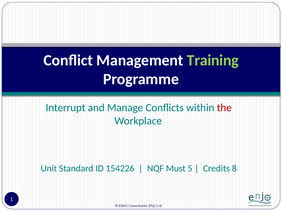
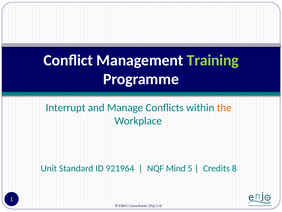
the colour: red -> orange (224, 107)
154226: 154226 -> 921964 (120, 168)
Must: Must -> Mind (176, 168)
